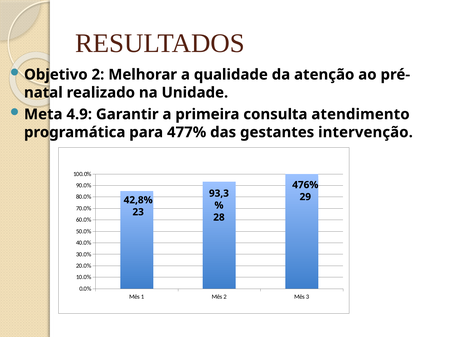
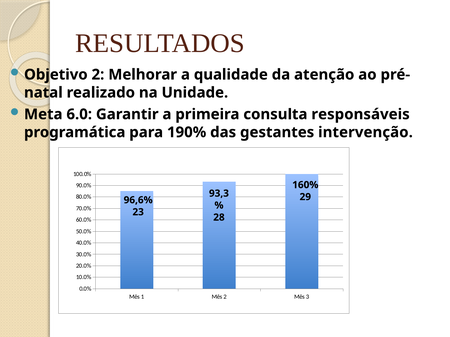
4.9: 4.9 -> 6.0 (79, 114)
atendimento: atendimento -> responsáveis (361, 114)
477%: 477% -> 190% (187, 132)
476%: 476% -> 160% (305, 185)
42,8%: 42,8% -> 96,6% (138, 200)
